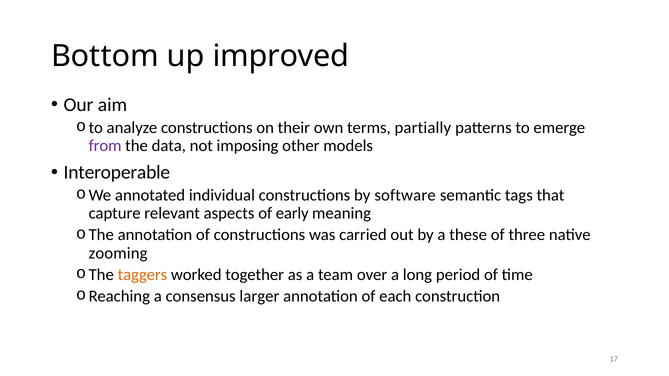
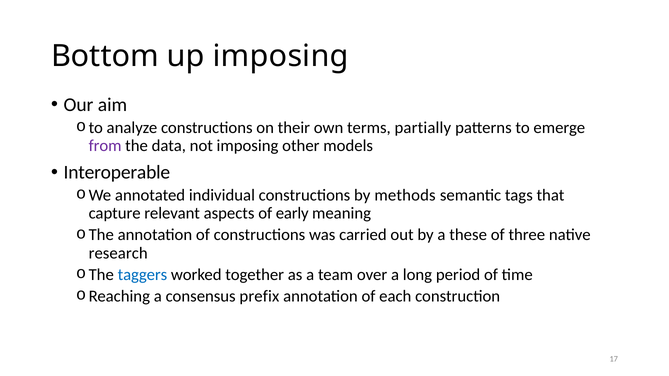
up improved: improved -> imposing (281, 56)
software: software -> methods (405, 196)
zooming: zooming -> research (118, 253)
taggers colour: orange -> blue (142, 275)
larger: larger -> prefix (259, 296)
